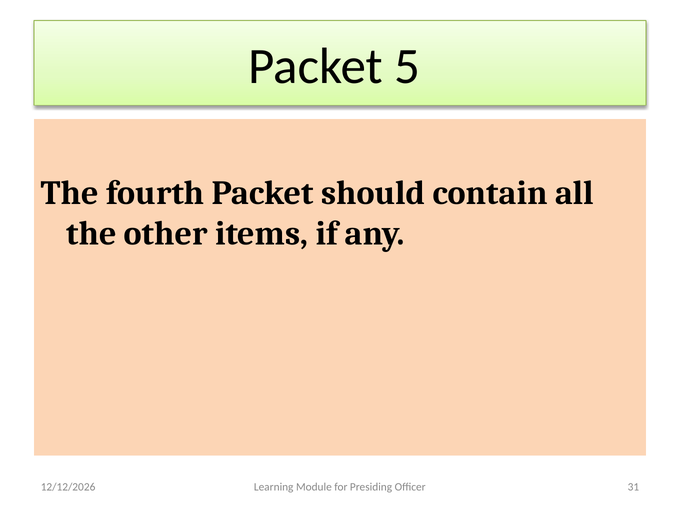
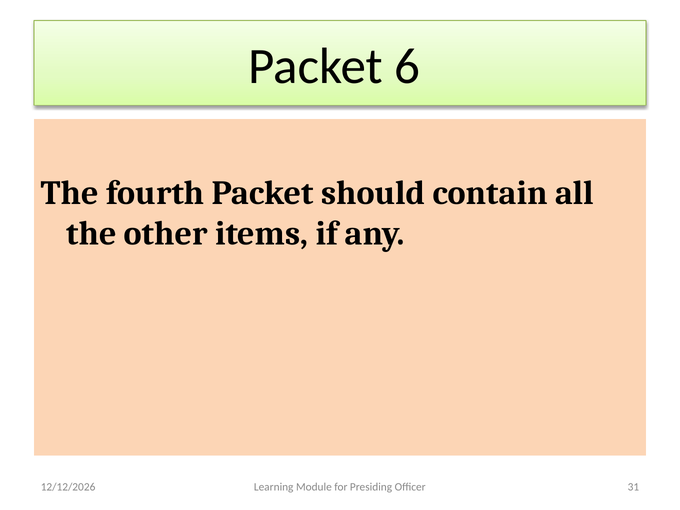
5: 5 -> 6 (407, 66)
